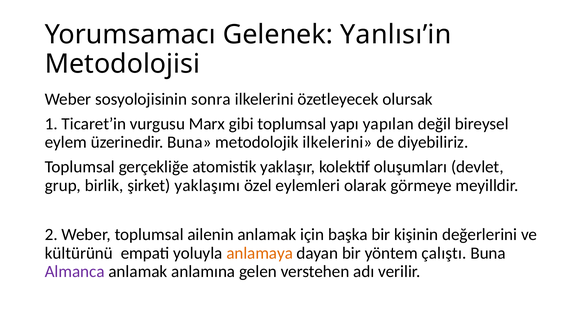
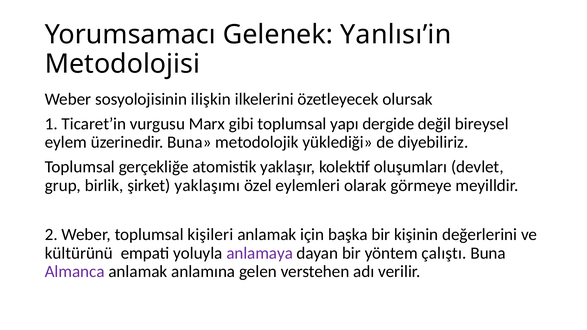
sonra: sonra -> ilişkin (211, 99)
yapılan: yapılan -> dergide (388, 124)
metodolojik ilkelerini: ilkelerini -> yüklediği (338, 142)
ailenin: ailenin -> kişileri (210, 235)
anlamaya colour: orange -> purple (260, 253)
